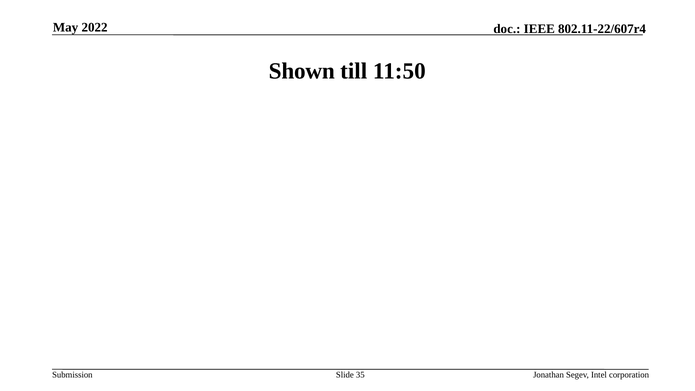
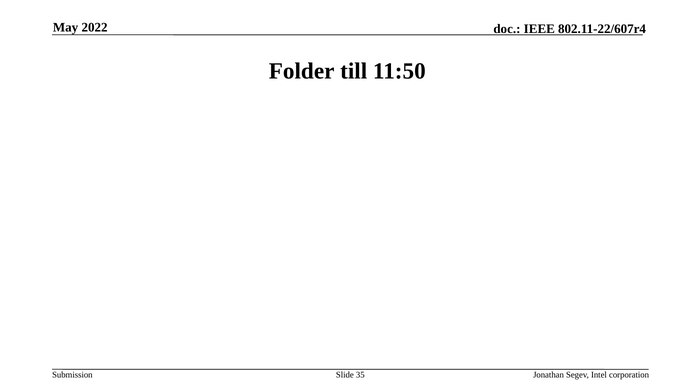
Shown: Shown -> Folder (302, 71)
